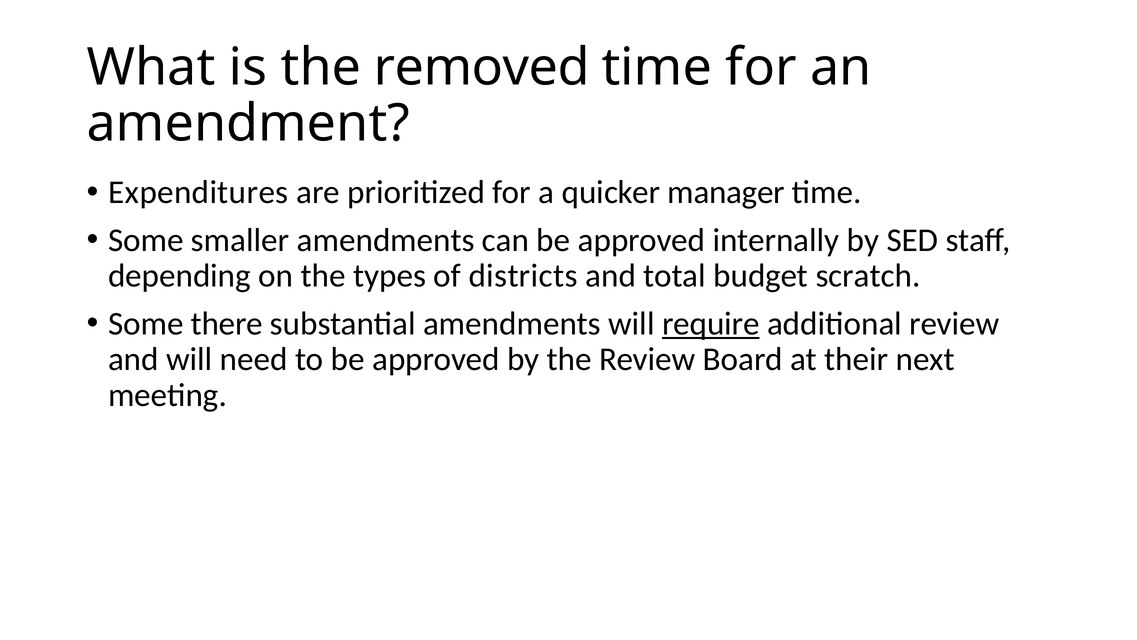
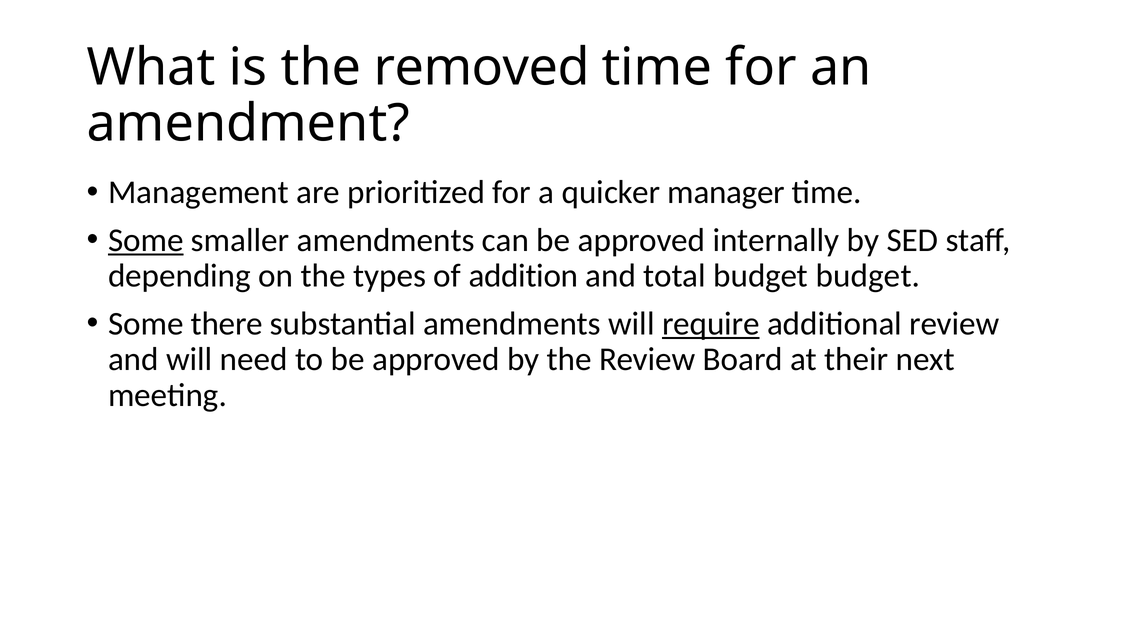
Expenditures: Expenditures -> Management (198, 192)
Some underline: none -> present (146, 240)
districts: districts -> addition (523, 276)
budget scratch: scratch -> budget (868, 276)
